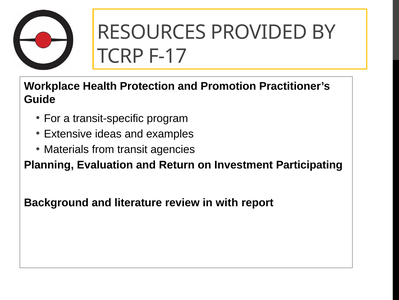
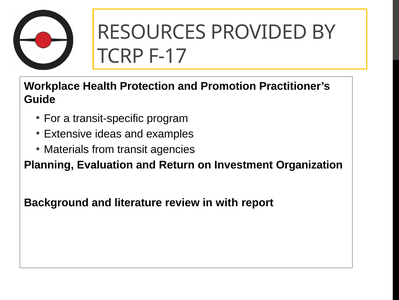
Participating: Participating -> Organization (309, 165)
